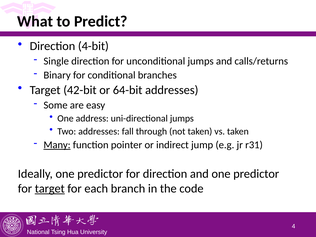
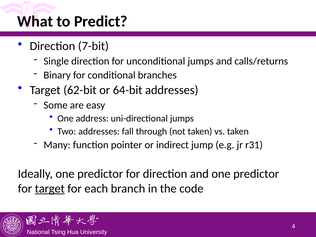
4-bit: 4-bit -> 7-bit (93, 46)
42-bit: 42-bit -> 62-bit (80, 90)
Many underline: present -> none (57, 145)
